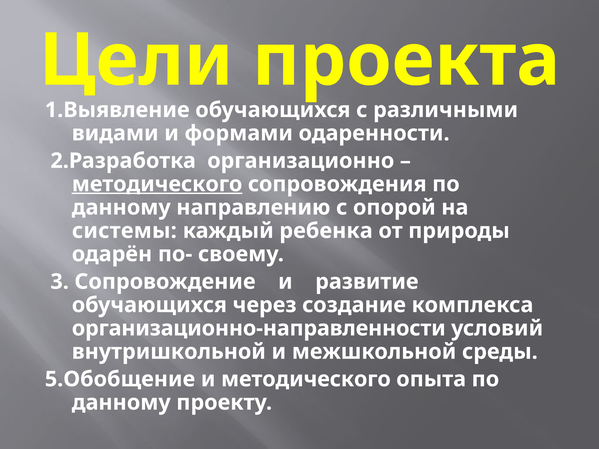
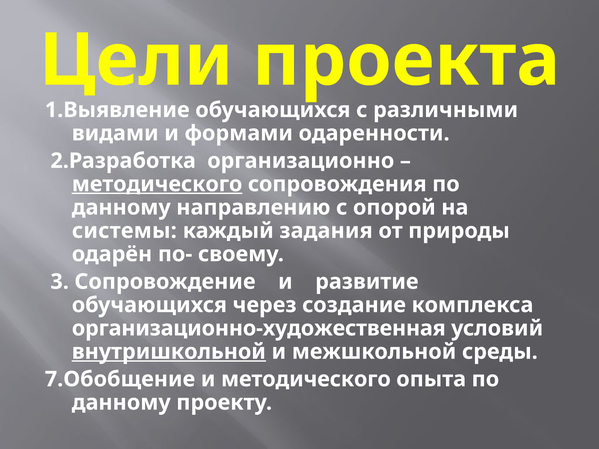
ребенка: ребенка -> задания (326, 231)
организационно-направленности: организационно-направленности -> организационно-художественная (259, 328)
внутришкольной underline: none -> present (169, 352)
5.Обобщение: 5.Обобщение -> 7.Обобщение (120, 379)
